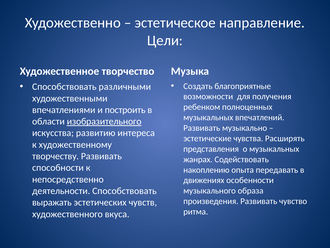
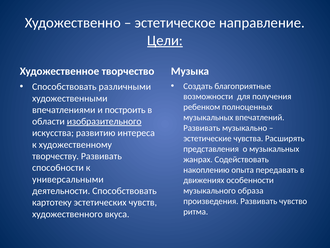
Цели underline: none -> present (165, 40)
непосредственно: непосредственно -> универсальными (68, 179)
выражать: выражать -> картотеку (52, 202)
